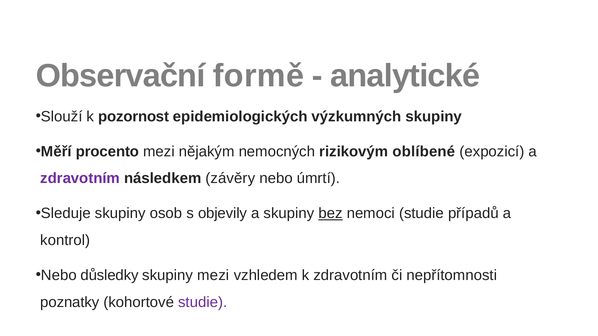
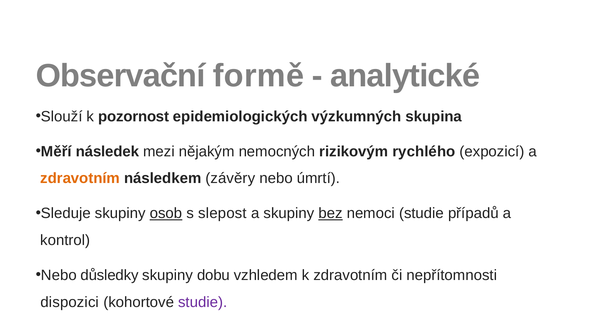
výzkumných skupiny: skupiny -> skupina (434, 117)
procento: procento -> následek (107, 152)
oblíbené: oblíbené -> rychlého (424, 152)
zdravotním colour: purple -> orange (80, 179)
osob underline: none -> present (166, 214)
objevily: objevily -> slepost (222, 214)
skupiny mezi: mezi -> dobu (213, 275)
poznatky: poznatky -> dispozici (70, 302)
